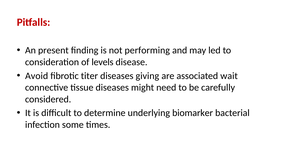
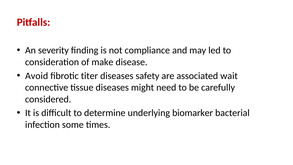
present: present -> severity (53, 50)
performing: performing -> compliance (147, 50)
levels: levels -> make (102, 62)
giving: giving -> safety (147, 76)
